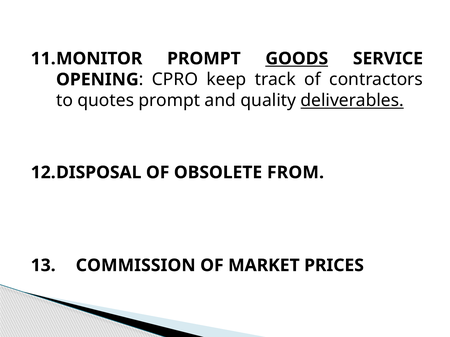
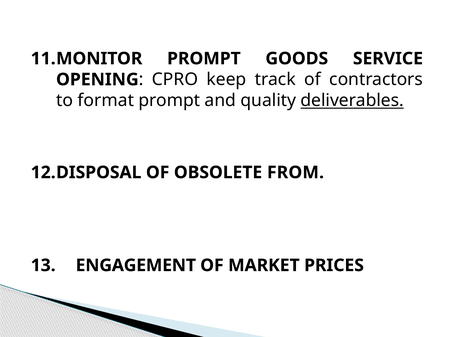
GOODS underline: present -> none (297, 59)
quotes: quotes -> format (106, 101)
COMMISSION: COMMISSION -> ENGAGEMENT (136, 266)
